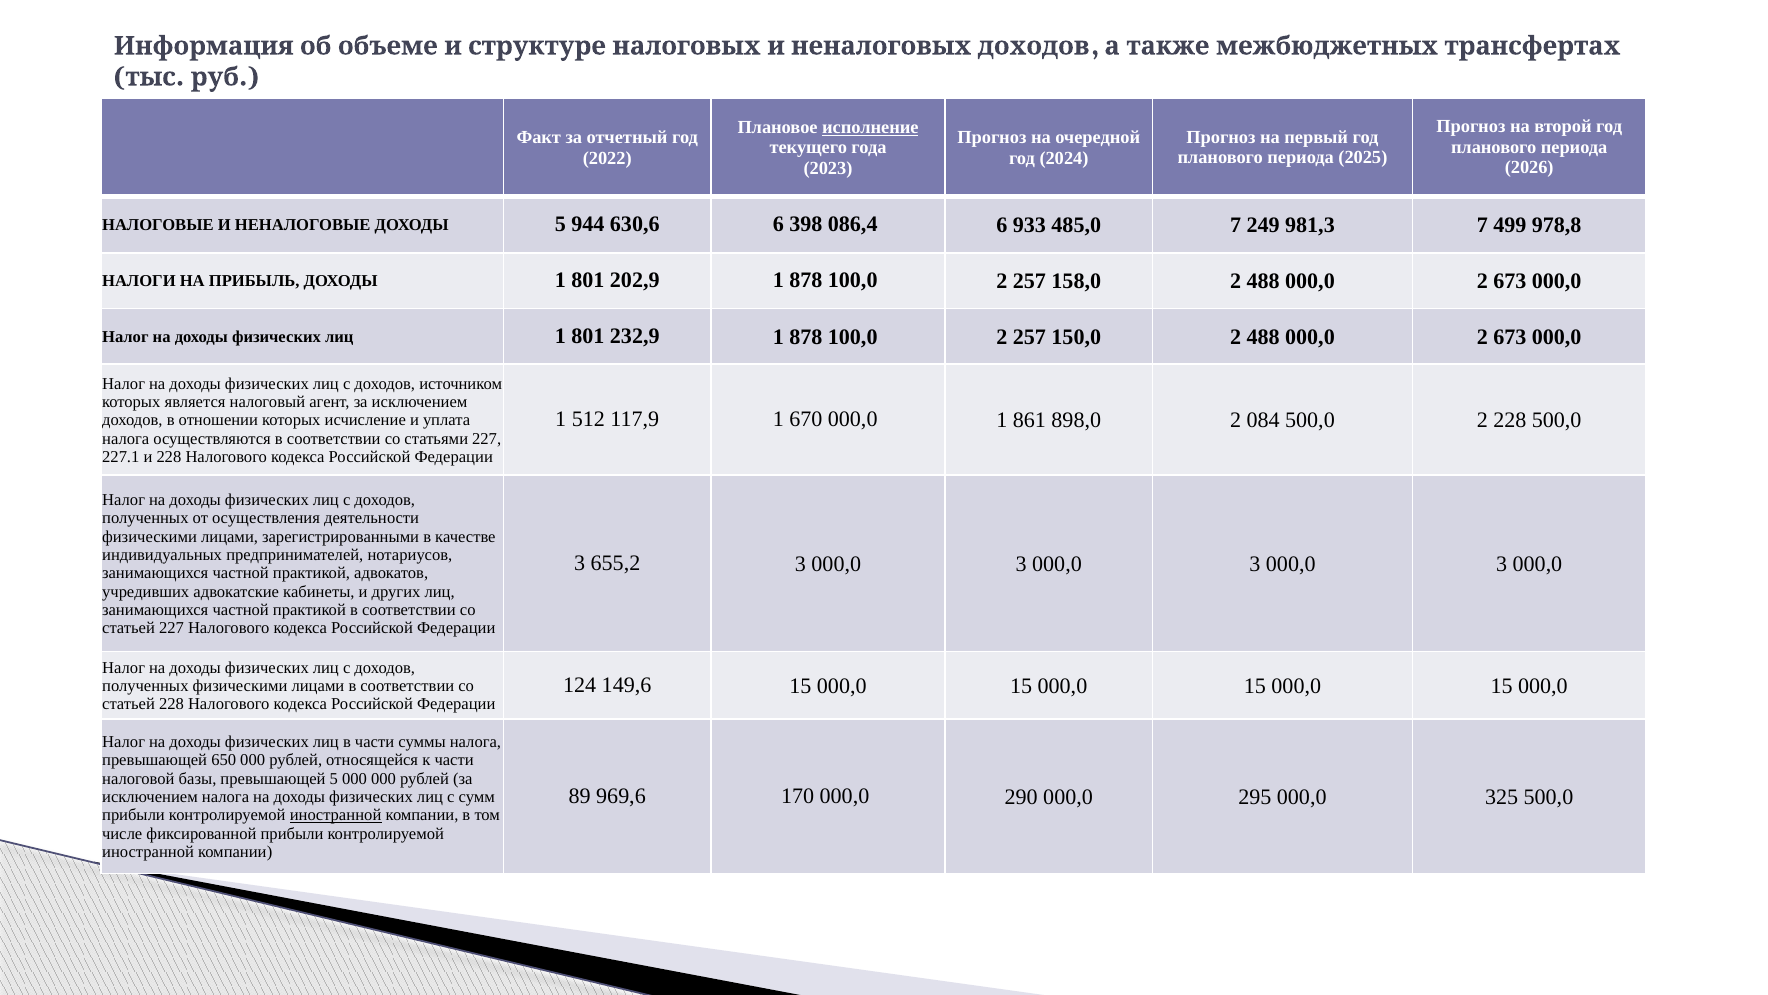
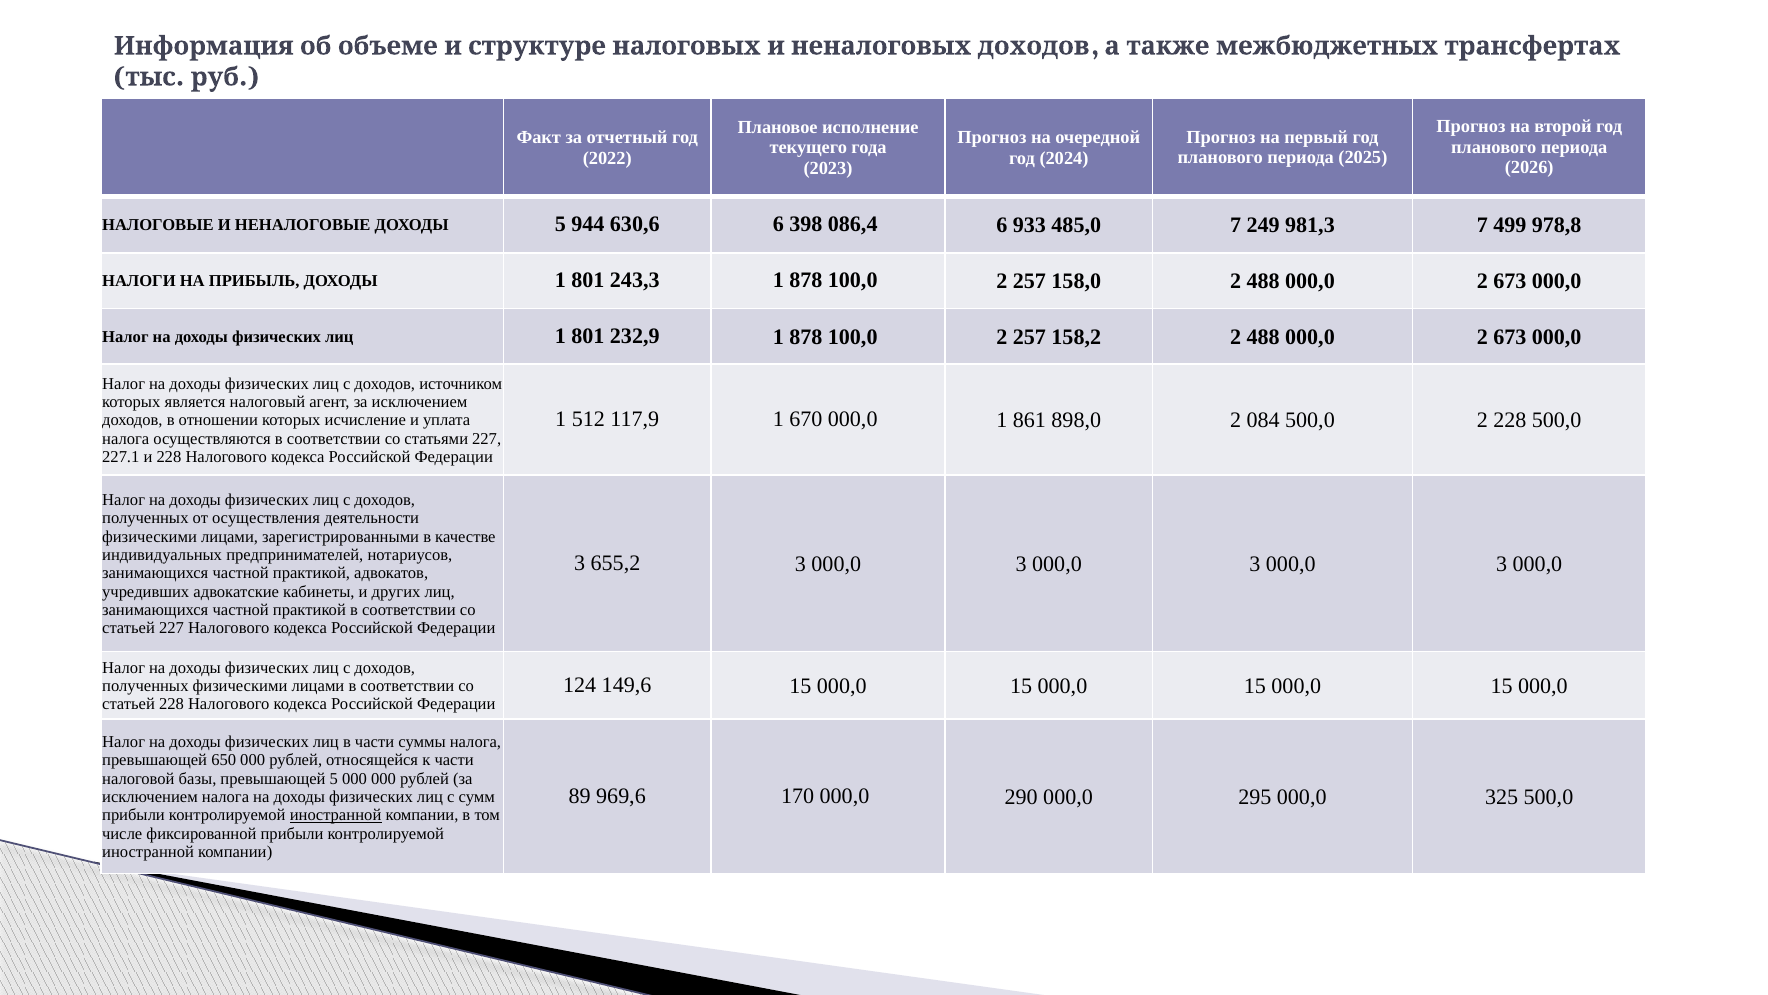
исполнение underline: present -> none (870, 127)
202,9: 202,9 -> 243,3 (635, 281)
150,0: 150,0 -> 158,2 (1076, 337)
